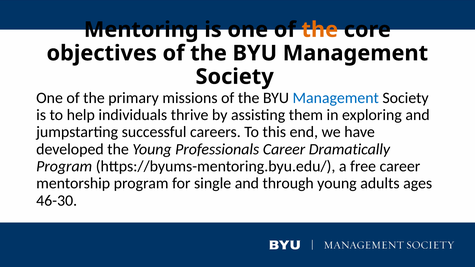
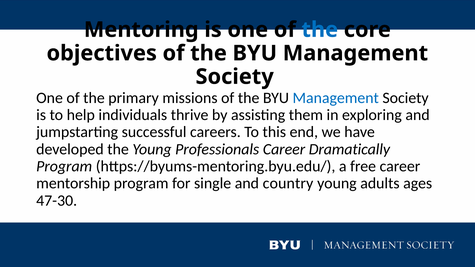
the colour: orange -> blue (320, 30)
through: through -> country (288, 183)
46-30: 46-30 -> 47-30 (57, 201)
